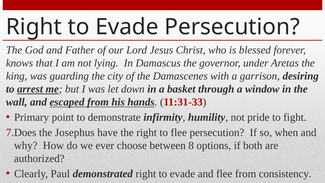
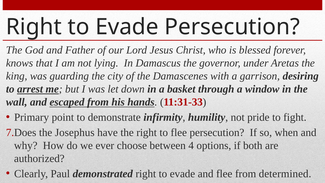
8: 8 -> 4 (191, 145)
consistency: consistency -> determined (285, 174)
